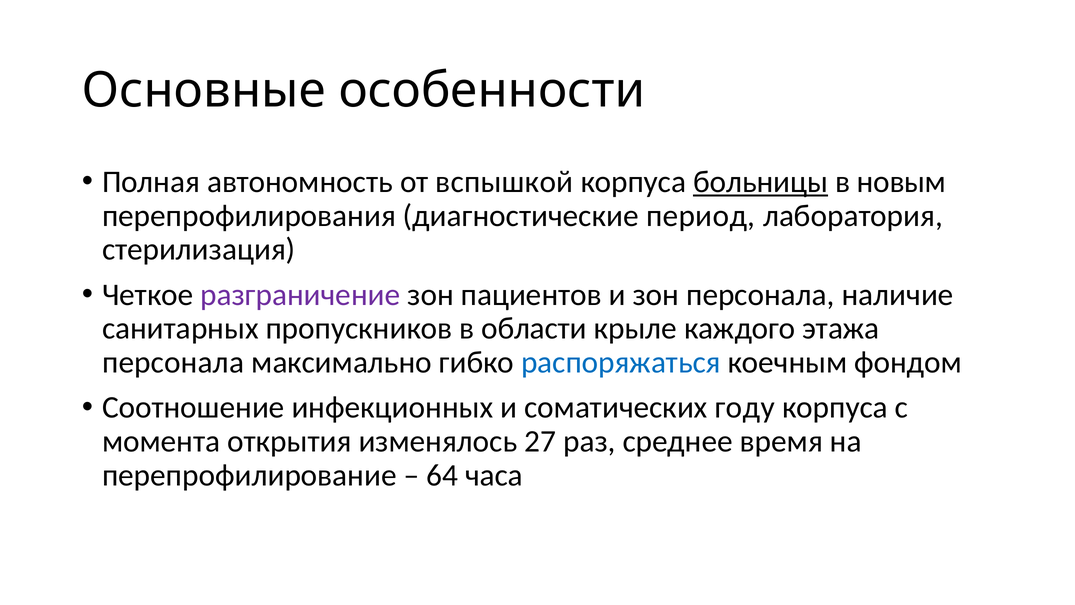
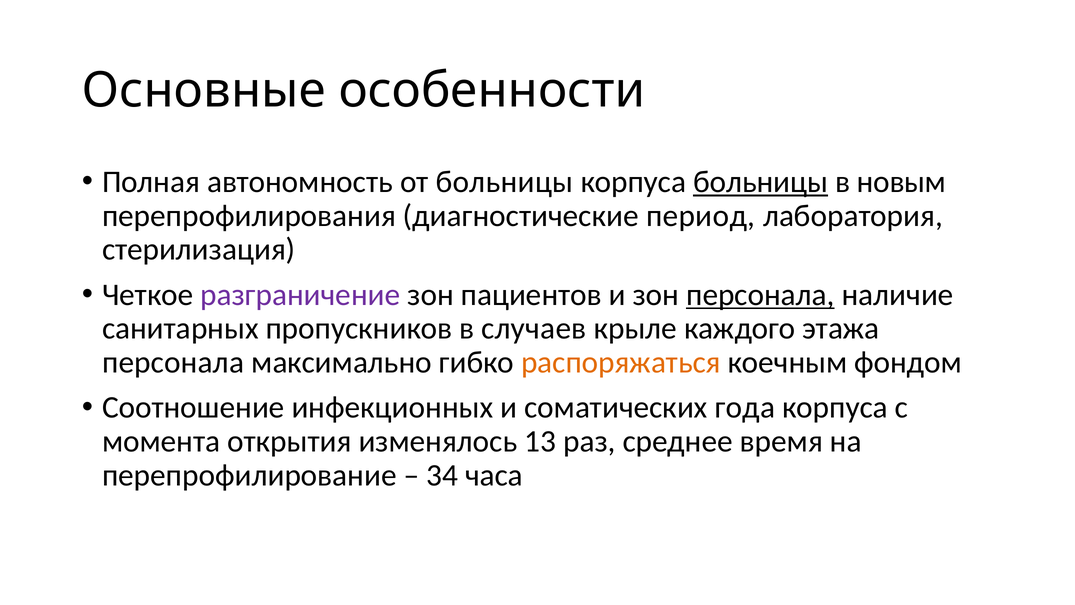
от вспышкой: вспышкой -> больницы (504, 182)
персонала underline: none -> present (760, 295)
области: области -> случаев (534, 328)
распоряжаться colour: blue -> orange (621, 362)
году: году -> года (745, 407)
27: 27 -> 13 (540, 441)
64: 64 -> 34 (442, 475)
